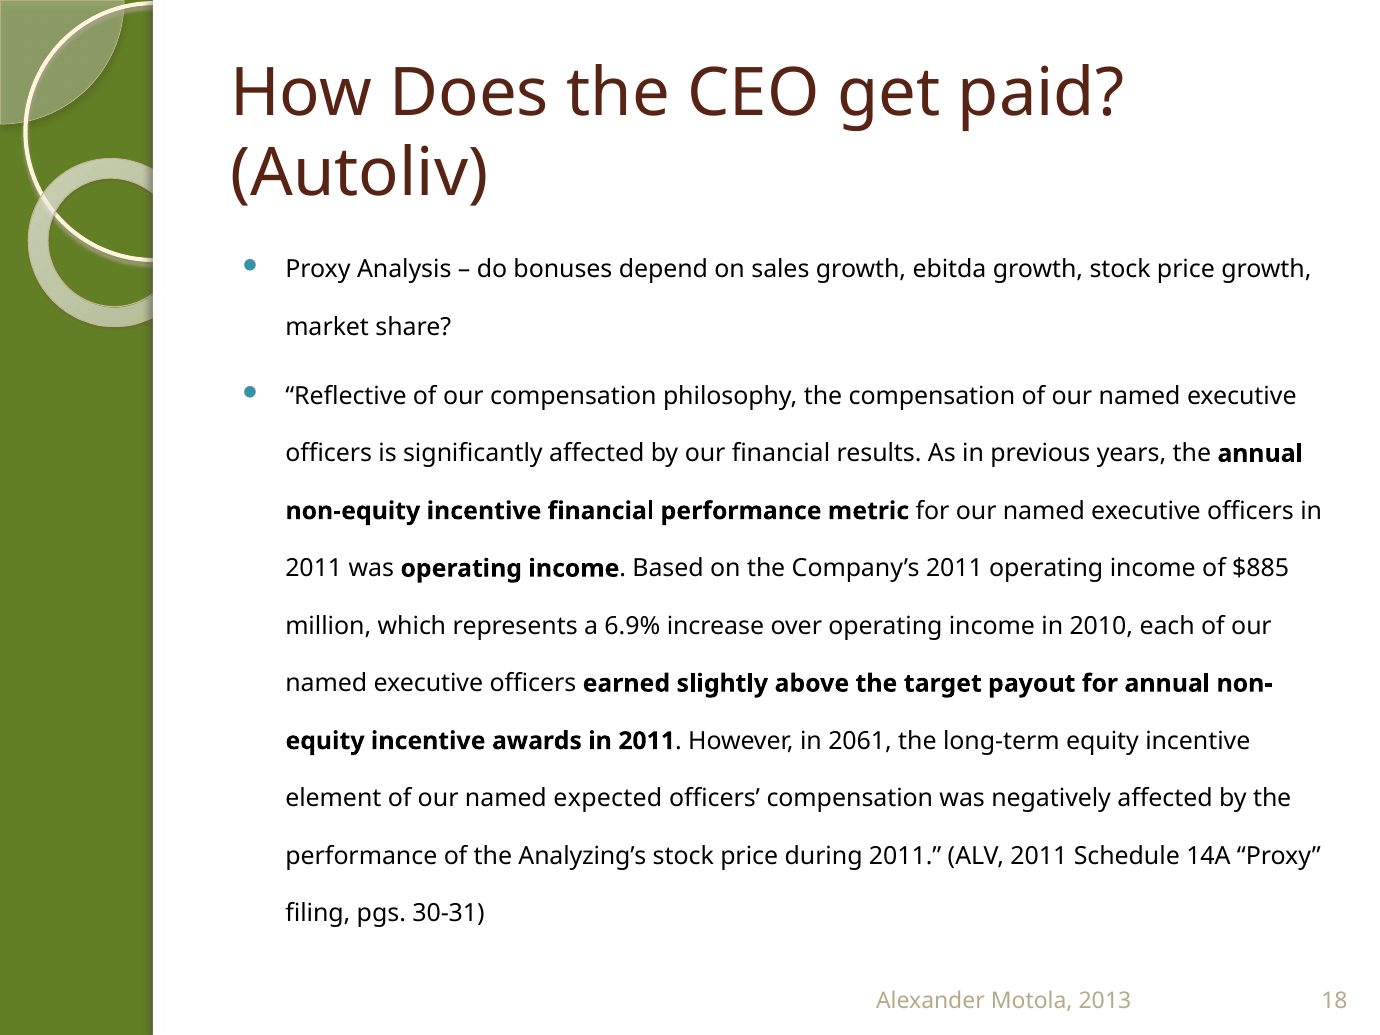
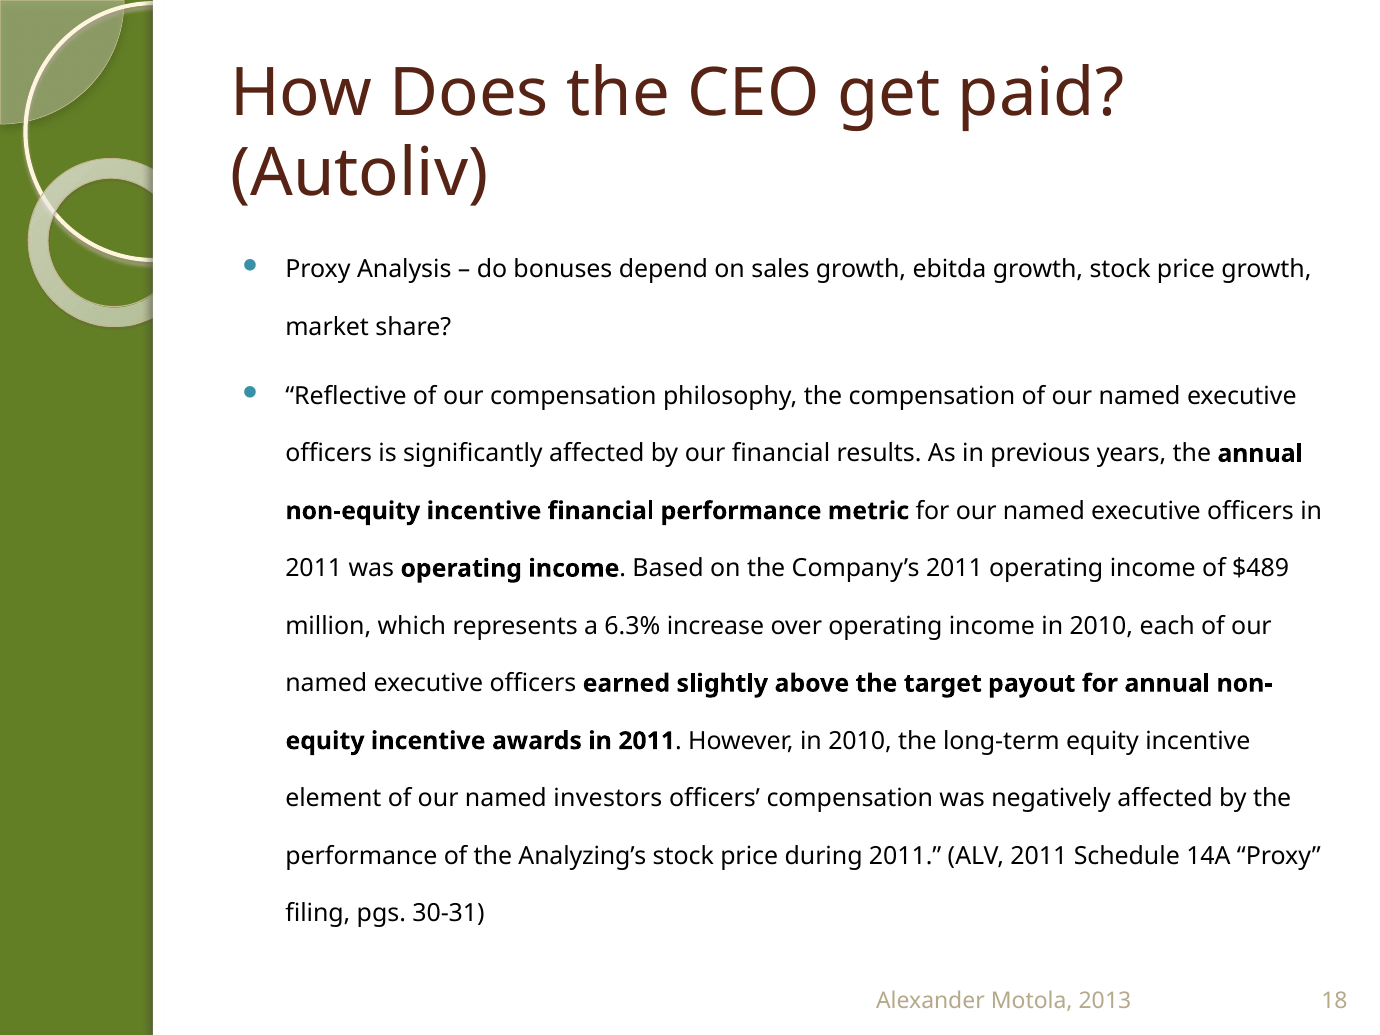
$885: $885 -> $489 (1261, 568)
6.9%: 6.9% -> 6.3% (632, 626)
However in 2061: 2061 -> 2010 (860, 741)
expected: expected -> investors (608, 798)
